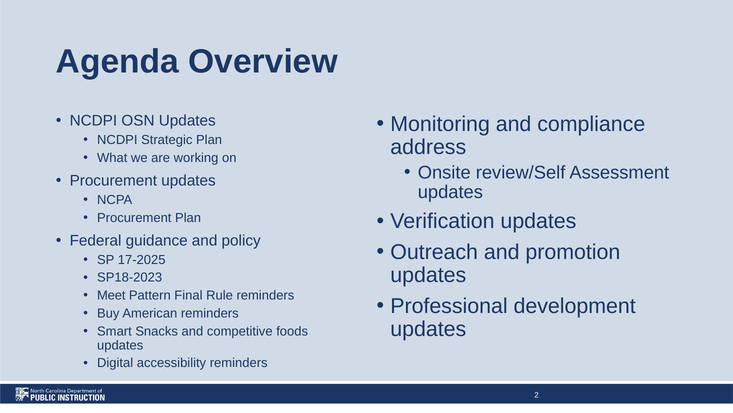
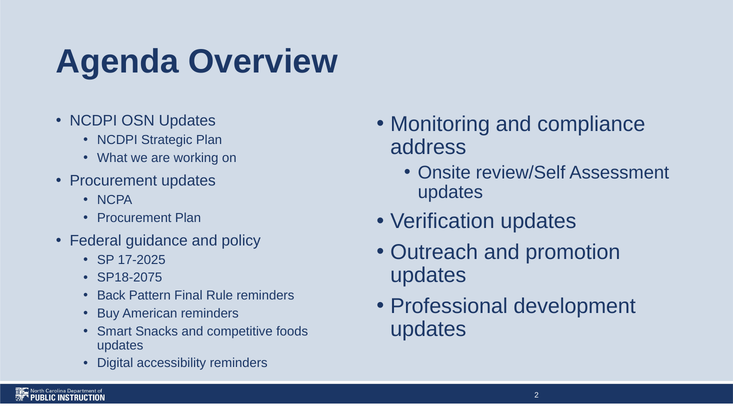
SP18-2023: SP18-2023 -> SP18-2075 (130, 277)
Meet: Meet -> Back (111, 295)
